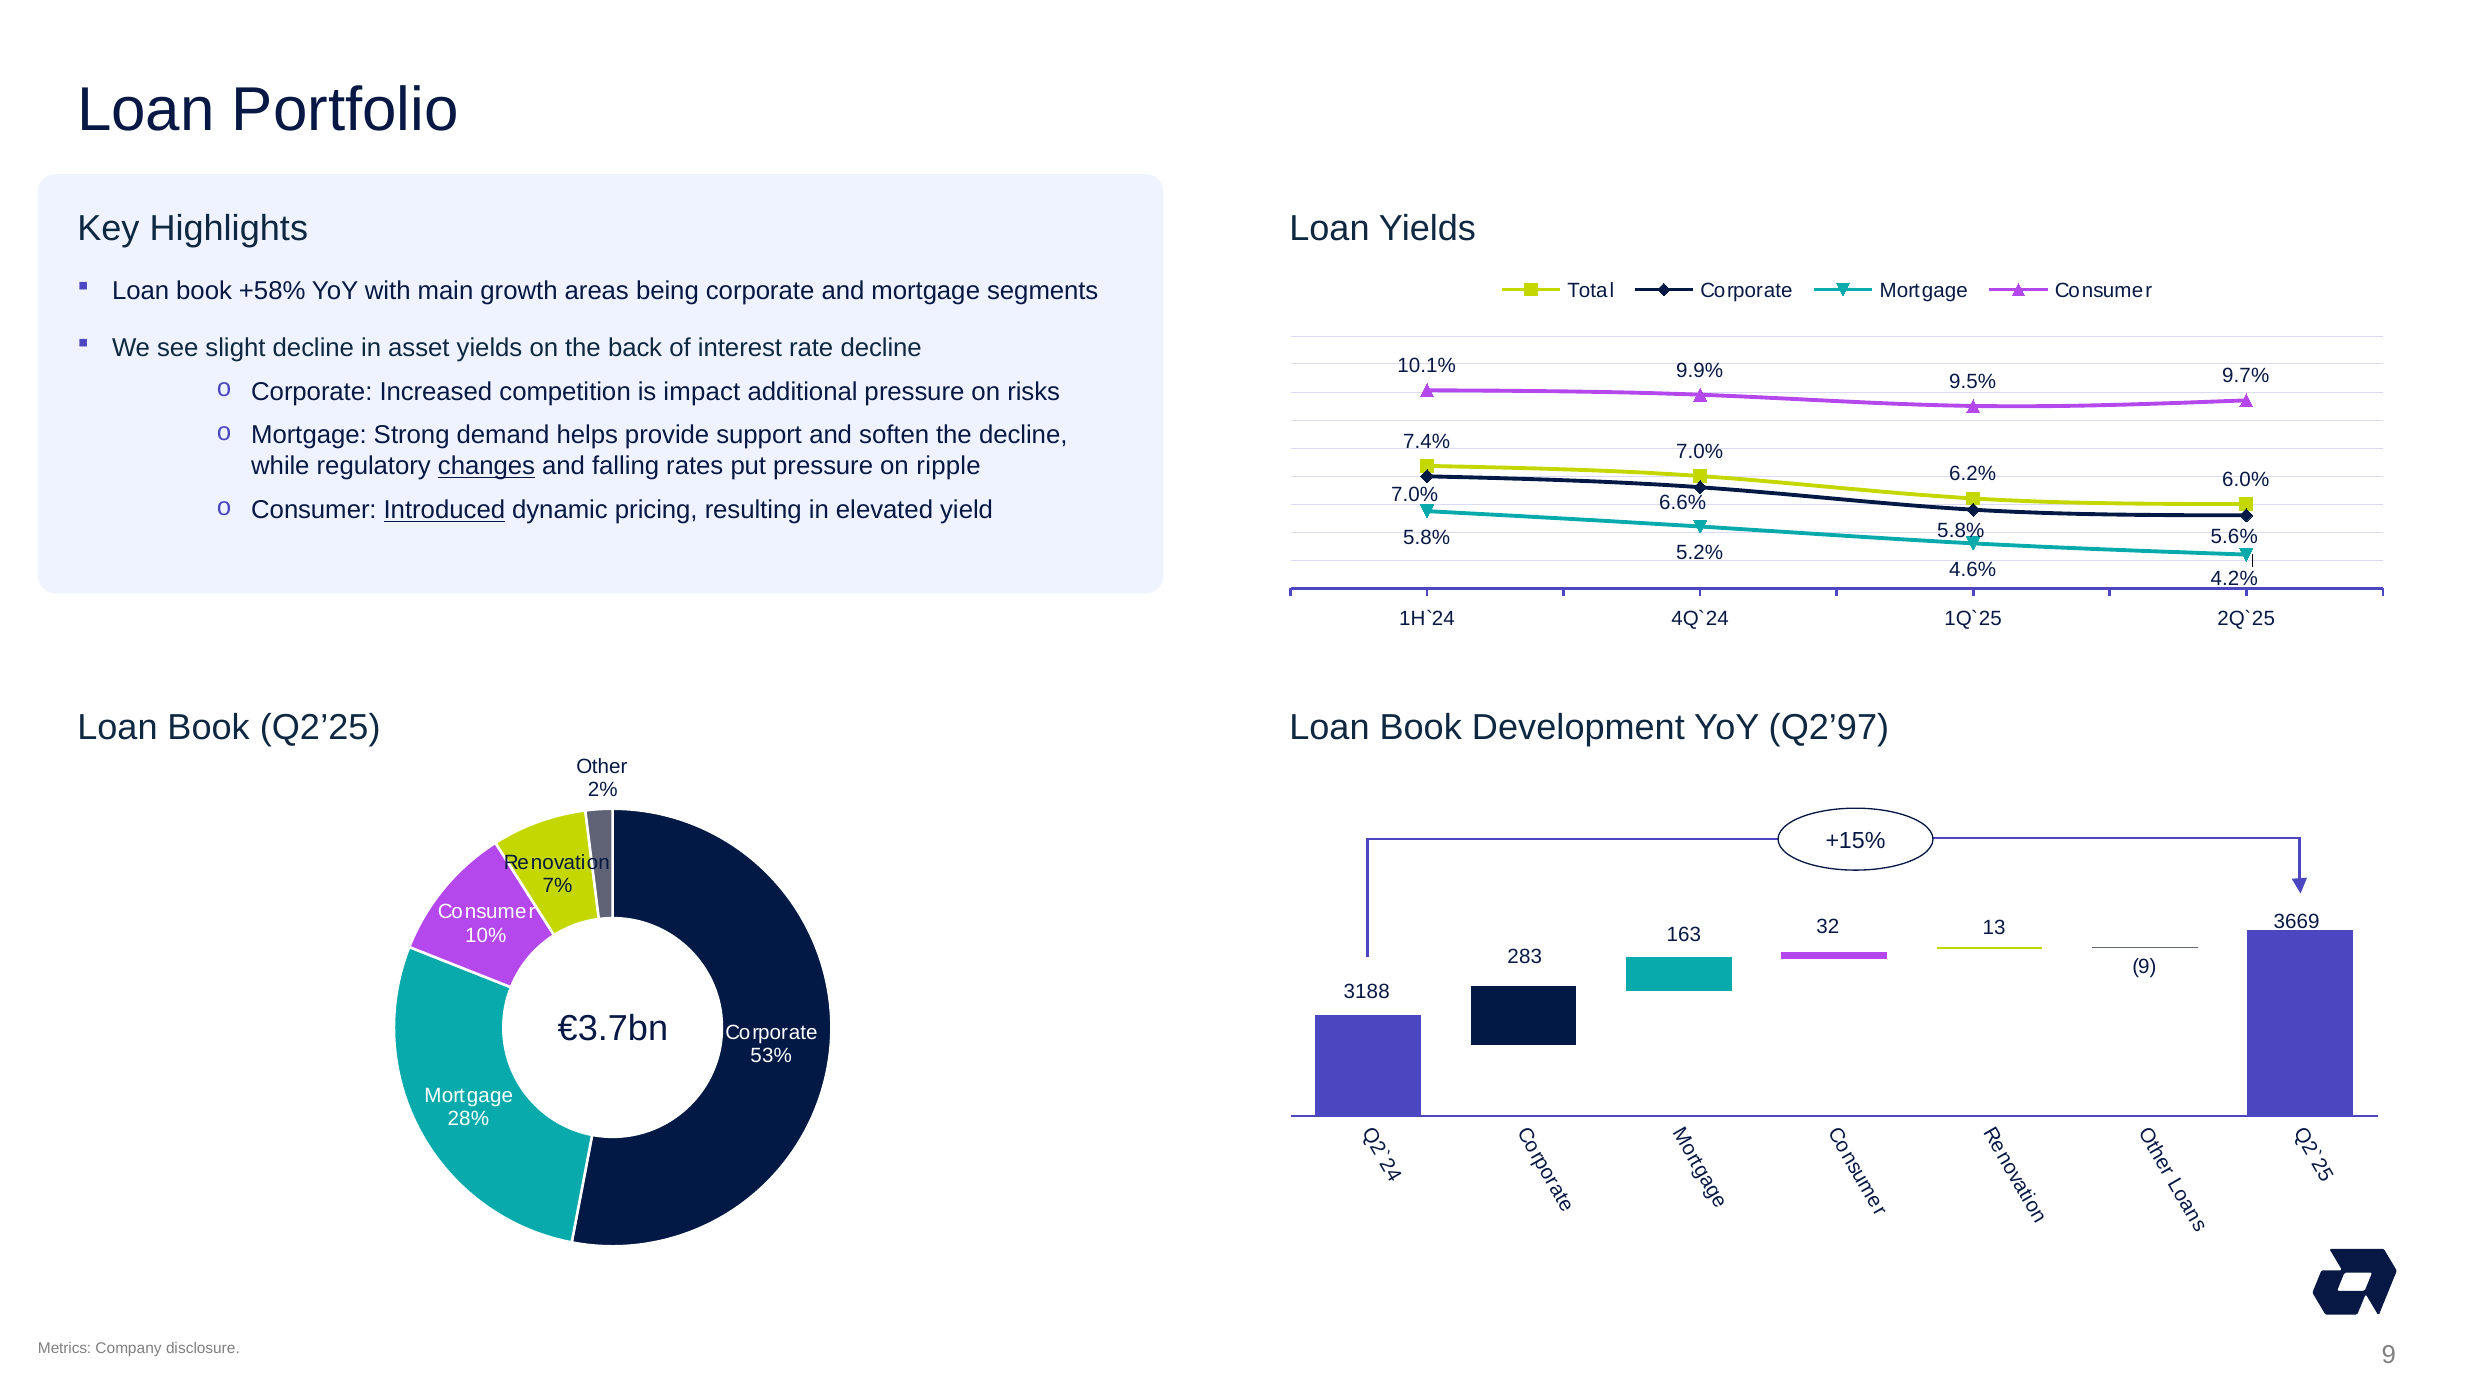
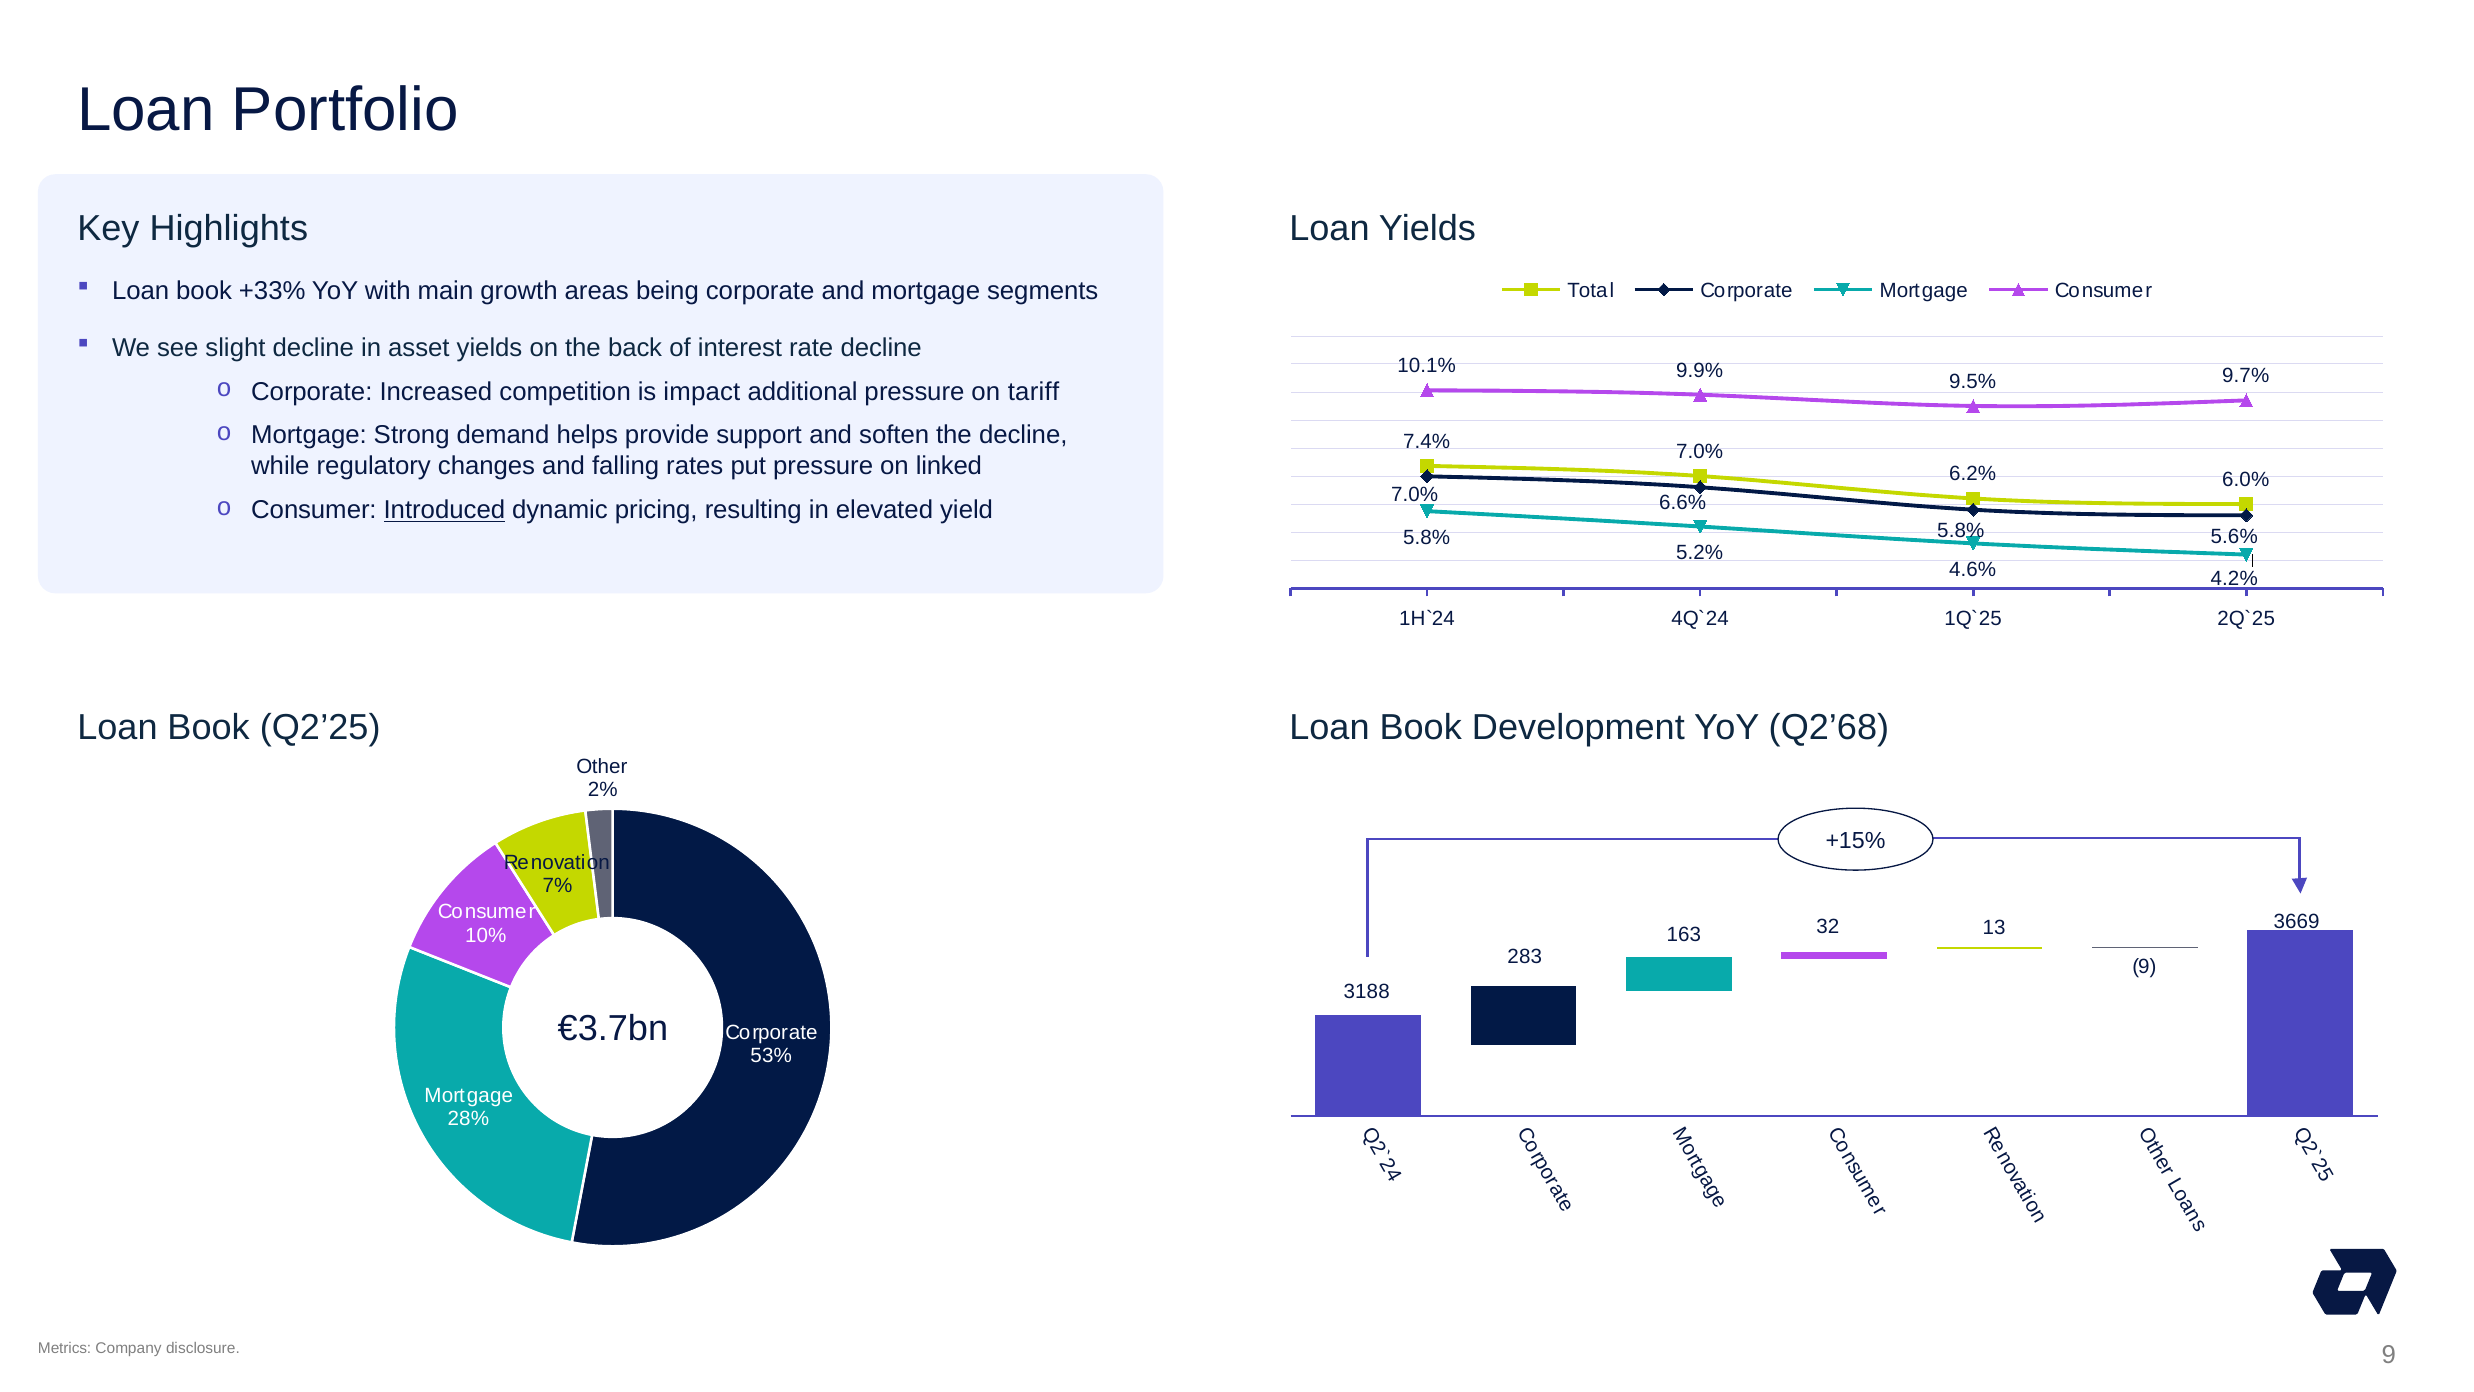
+58%: +58% -> +33% (272, 291)
risks: risks -> tariff (1034, 392)
changes underline: present -> none (486, 466)
ripple: ripple -> linked (949, 466)
Q2’97: Q2’97 -> Q2’68 (1829, 727)
